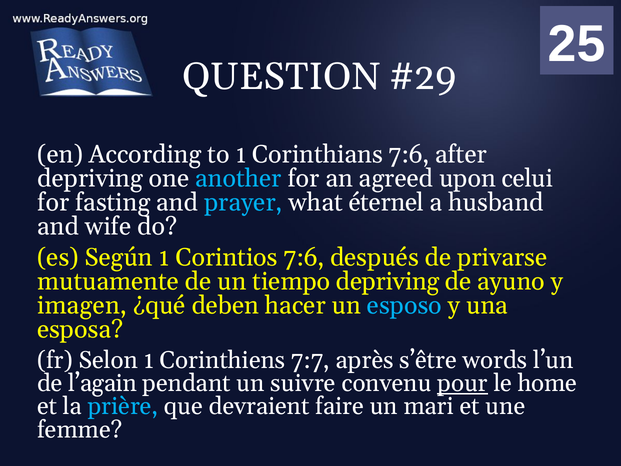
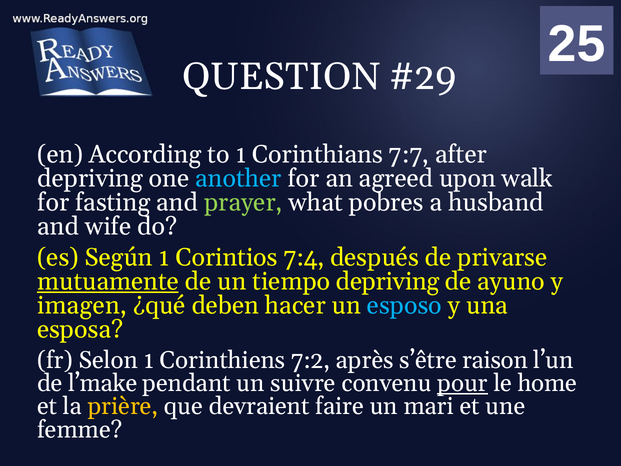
Corinthians 7:6: 7:6 -> 7:7 (409, 154)
celui: celui -> walk (527, 178)
prayer colour: light blue -> light green (243, 202)
éternel: éternel -> pobres (386, 202)
Corintios 7:6: 7:6 -> 7:4 (304, 257)
mutuamente underline: none -> present (108, 281)
7:7: 7:7 -> 7:2 (311, 360)
words: words -> raison (495, 360)
l’again: l’again -> l’make (103, 383)
prière colour: light blue -> yellow (123, 406)
